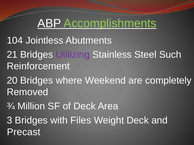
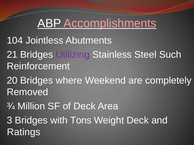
Accomplishments colour: light green -> pink (110, 23)
Files: Files -> Tons (81, 121)
Precast: Precast -> Ratings (24, 132)
